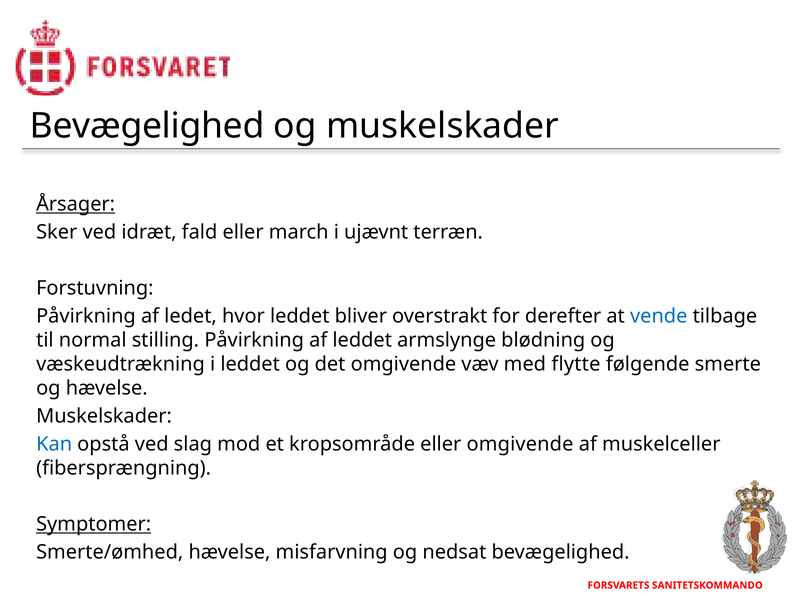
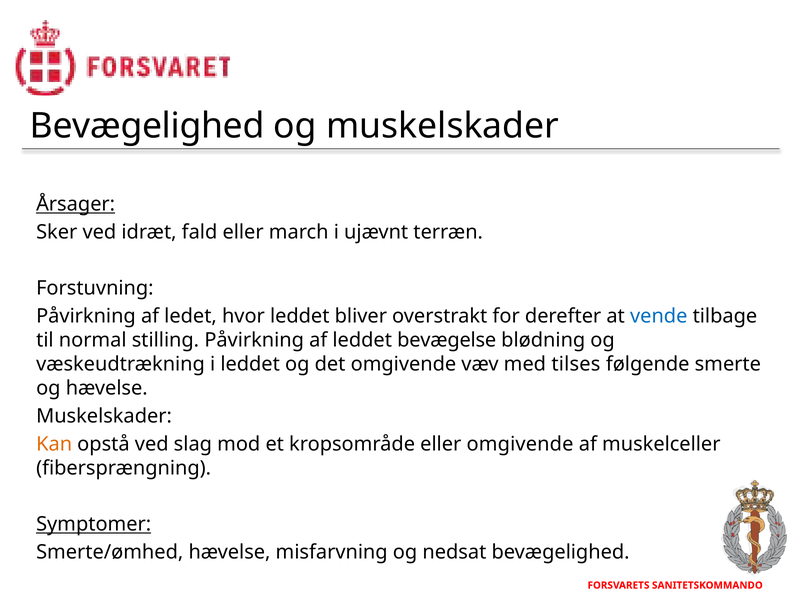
armslynge: armslynge -> bevægelse (447, 340)
flytte: flytte -> tilses (576, 364)
Kan colour: blue -> orange (54, 444)
